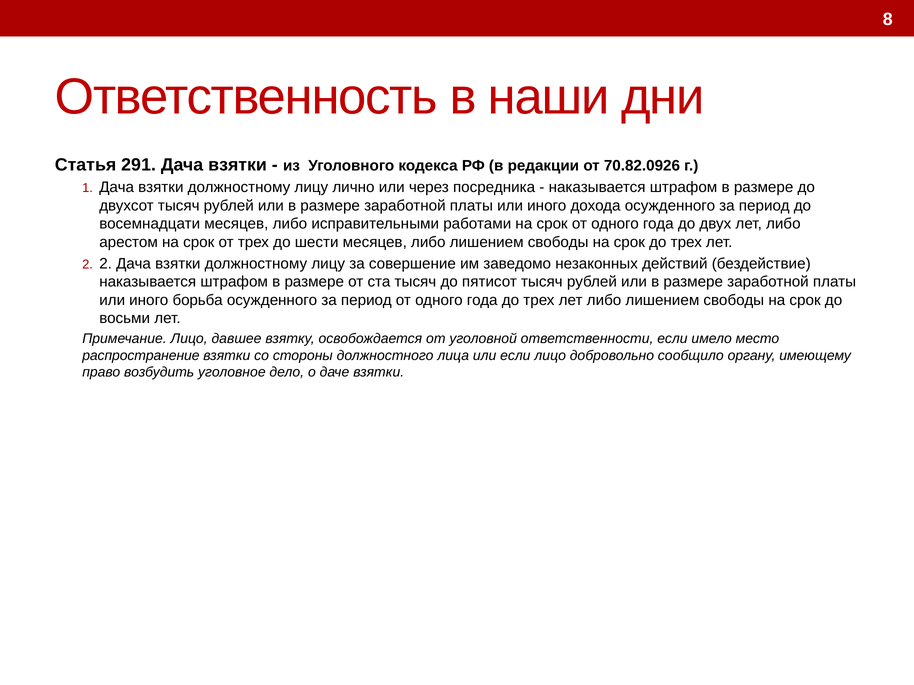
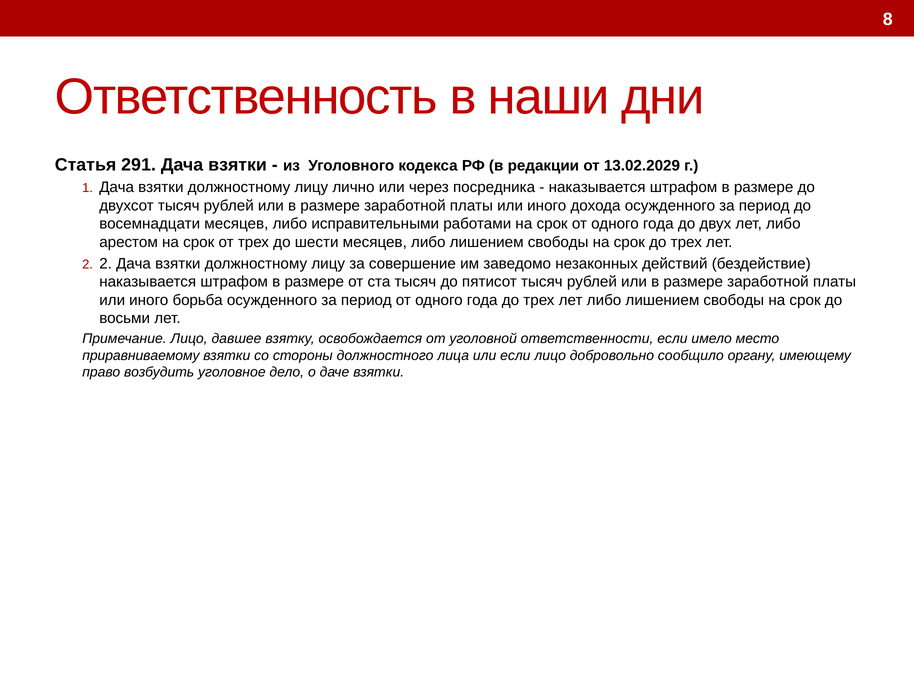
70.82.0926: 70.82.0926 -> 13.02.2029 (642, 166)
распространение: распространение -> приравниваемому (141, 356)
